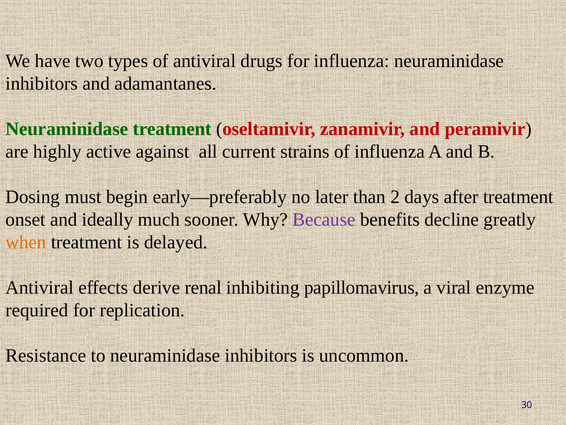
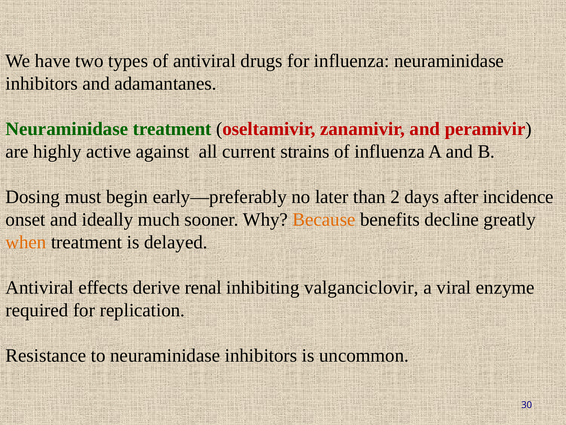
after treatment: treatment -> incidence (518, 197)
Because colour: purple -> orange (324, 219)
papillomavirus: papillomavirus -> valganciclovir (361, 287)
